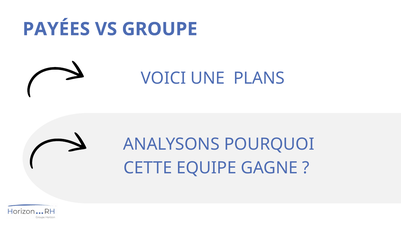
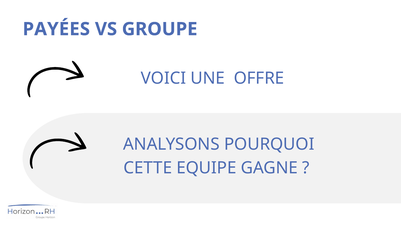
PLANS: PLANS -> OFFRE (259, 78)
